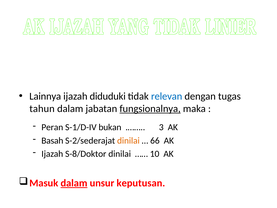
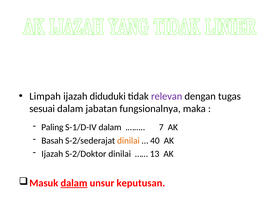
Lainnya: Lainnya -> Limpah (45, 96)
relevan colour: blue -> purple (167, 96)
tahun: tahun -> sesuai (42, 109)
fungsionalnya underline: present -> none (150, 109)
Peran: Peran -> Paling (52, 127)
S-1/D-IV bukan: bukan -> dalam (110, 127)
3: 3 -> 7 (161, 127)
66: 66 -> 40 (155, 140)
S-8/Doktor: S-8/Doktor -> S-2/Doktor (86, 154)
10: 10 -> 13 (155, 154)
